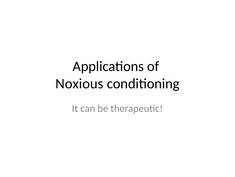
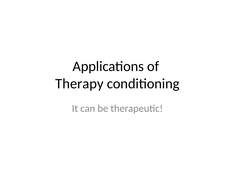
Noxious: Noxious -> Therapy (79, 83)
